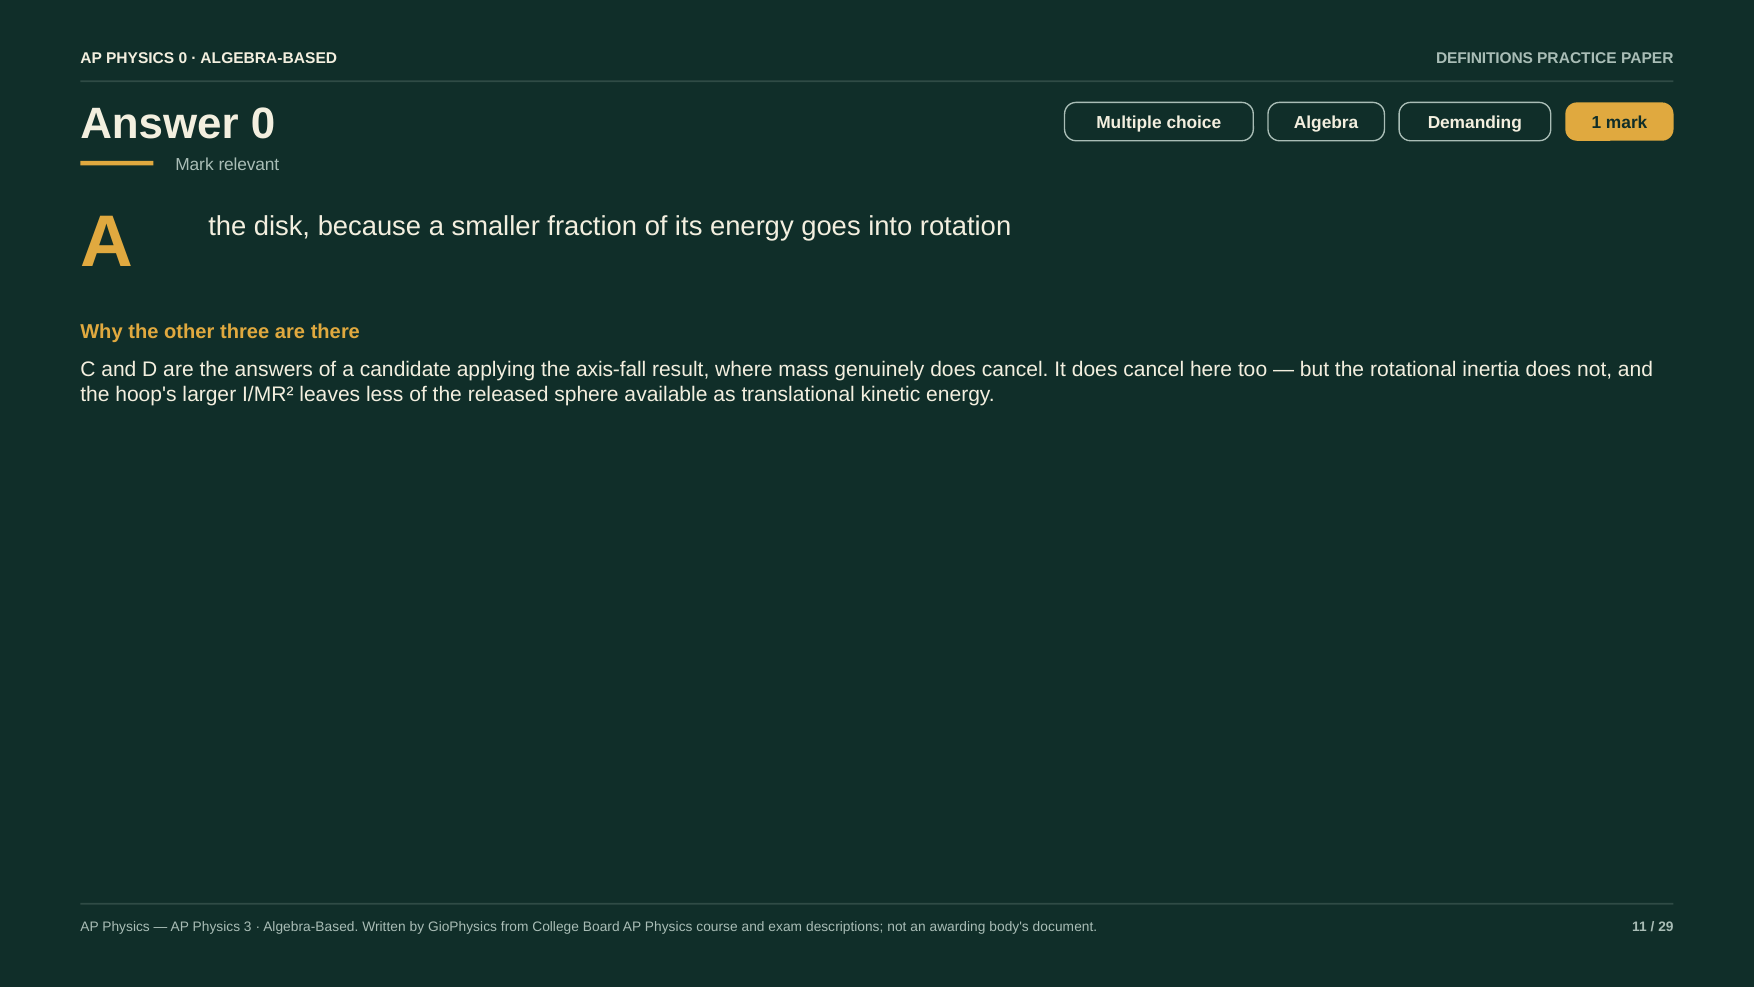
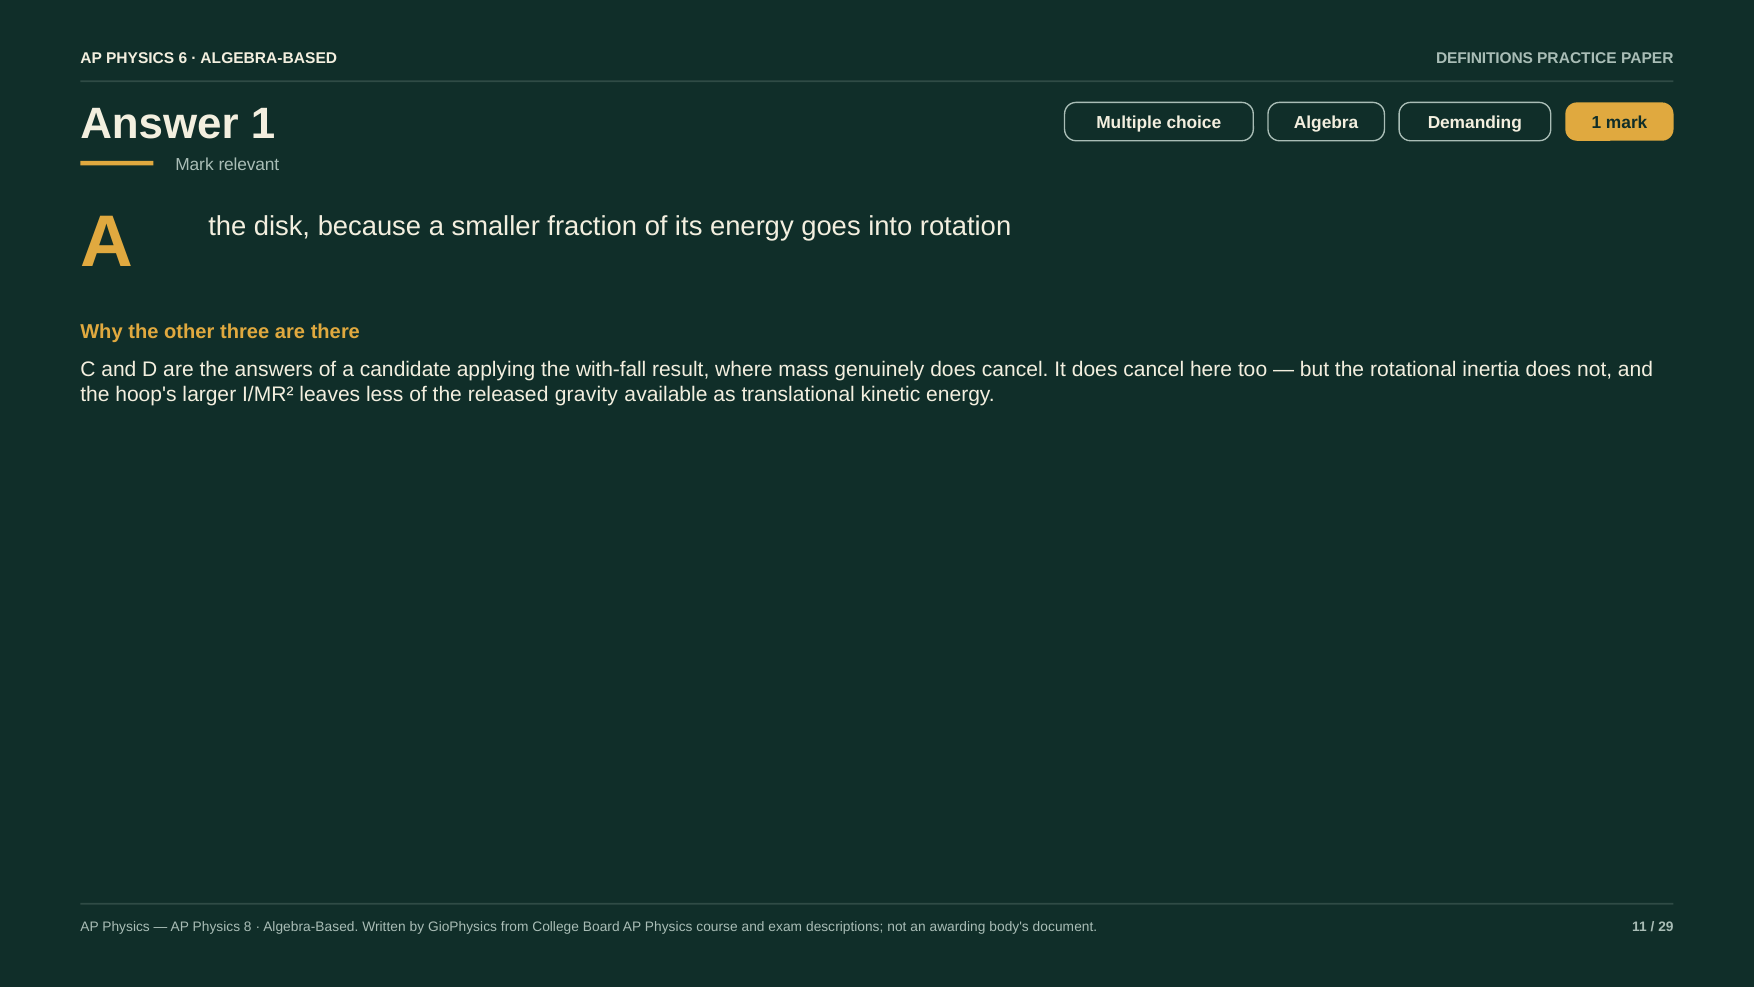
PHYSICS 0: 0 -> 6 (183, 58)
Answer 0: 0 -> 1 (263, 124)
axis-fall: axis-fall -> with-fall (611, 369)
sphere: sphere -> gravity (586, 394)
3: 3 -> 8 (248, 926)
